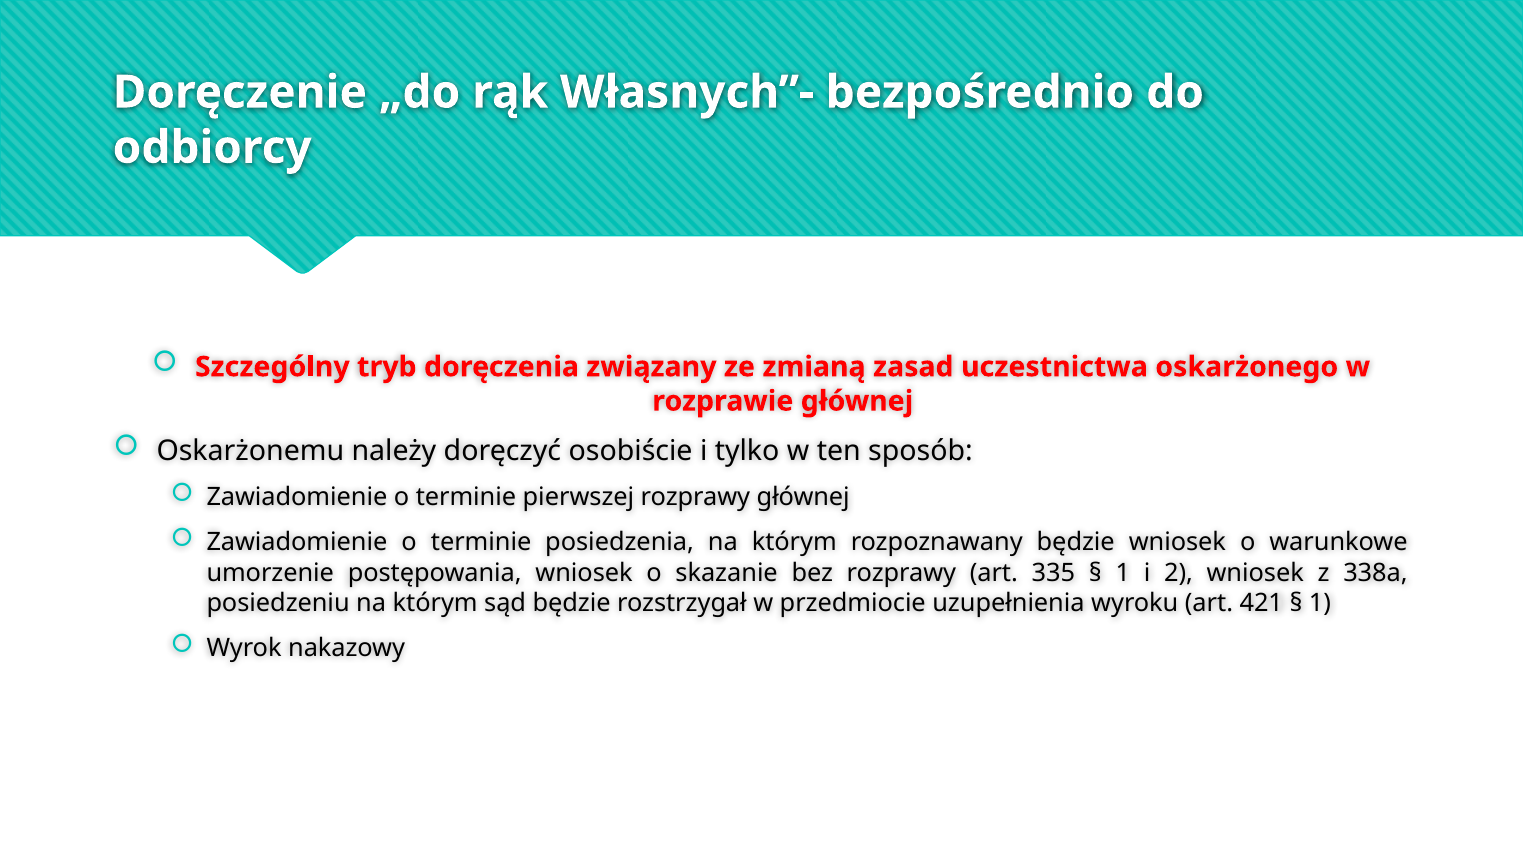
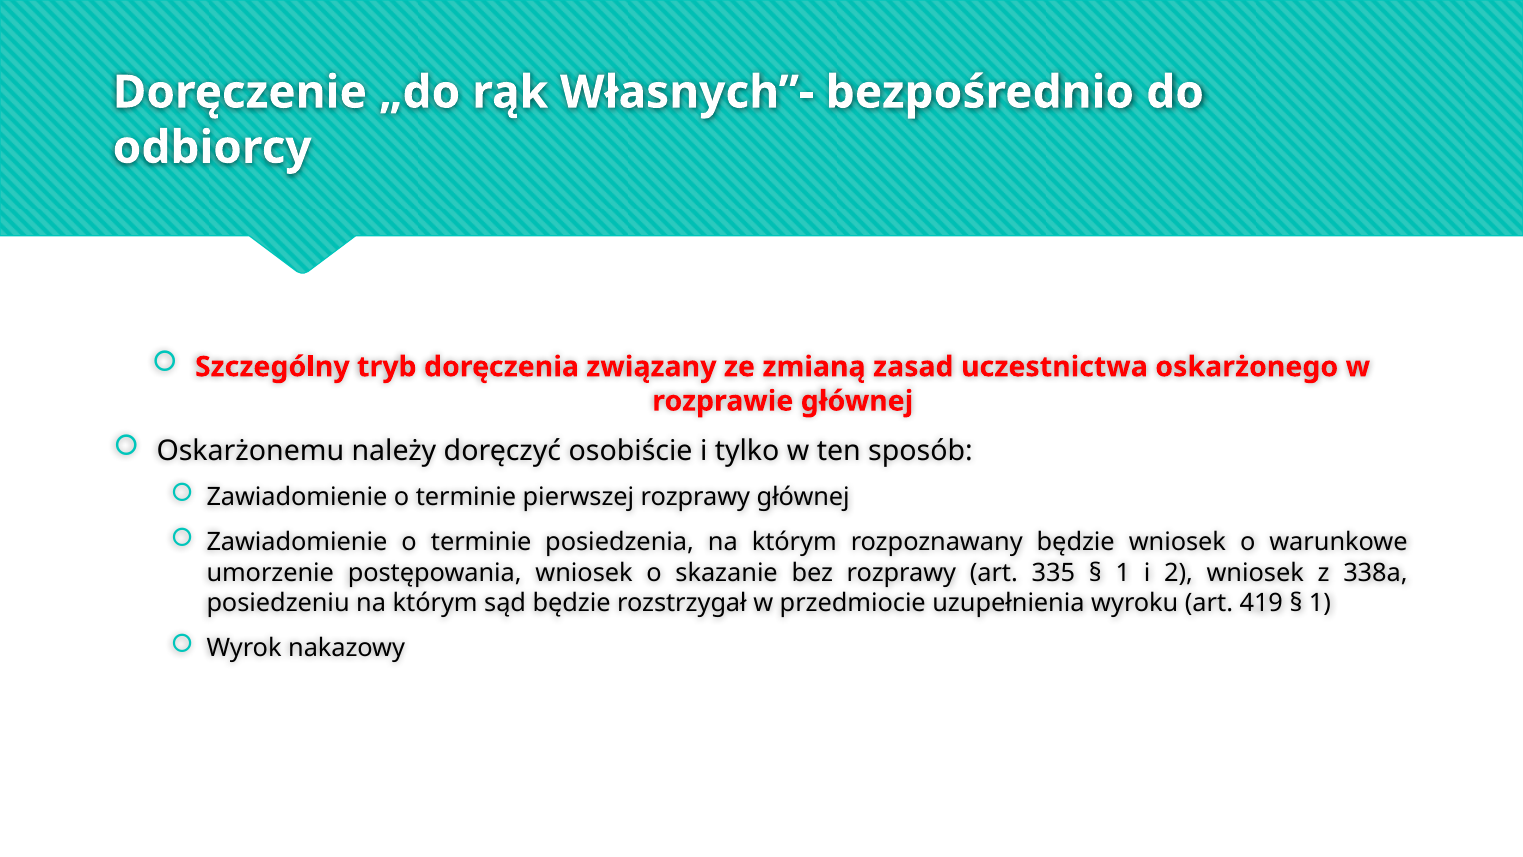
421: 421 -> 419 (1261, 603)
